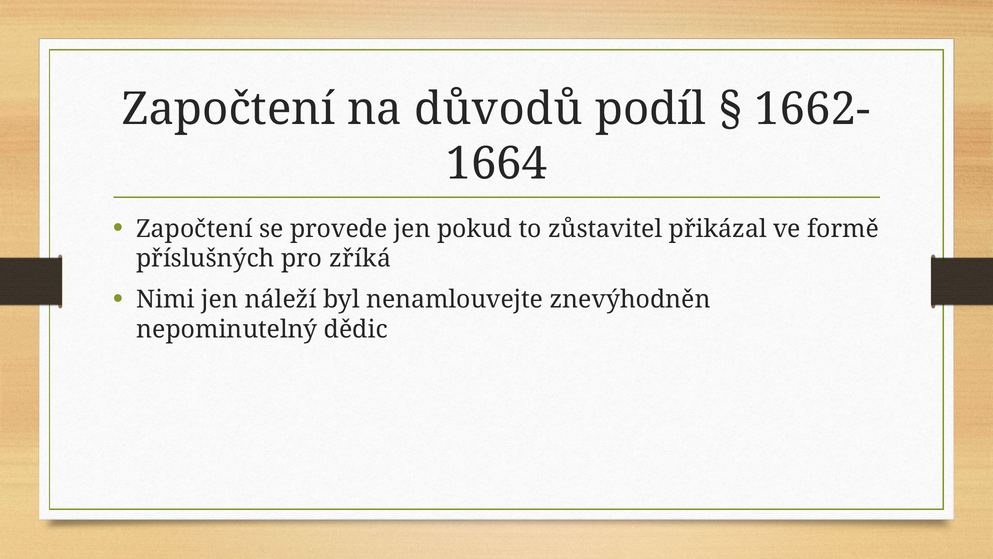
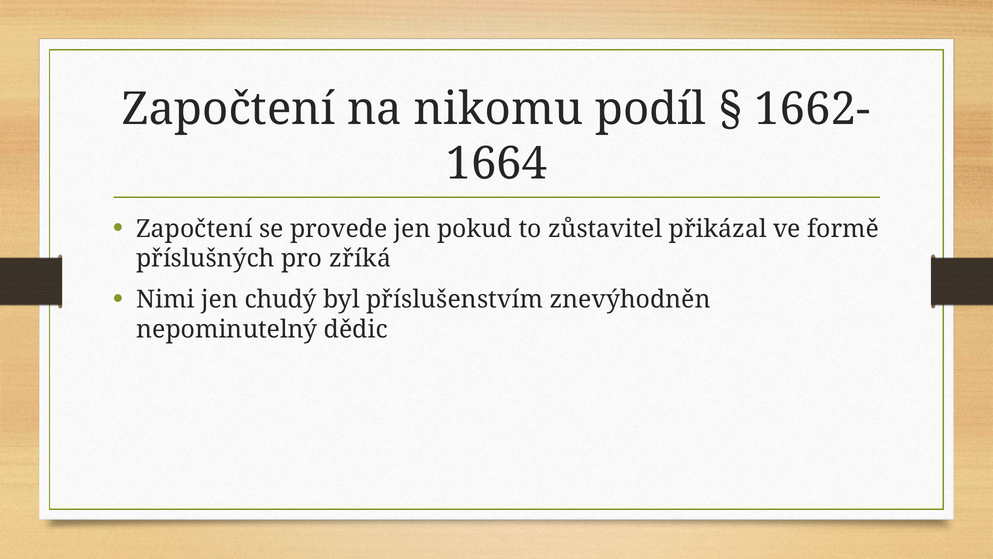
důvodů: důvodů -> nikomu (499, 109)
náleží: náleží -> chudý (281, 299)
nenamlouvejte: nenamlouvejte -> příslušenstvím (455, 299)
